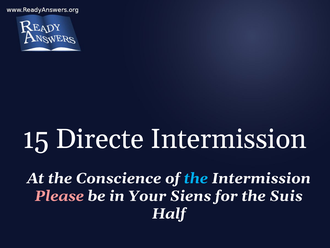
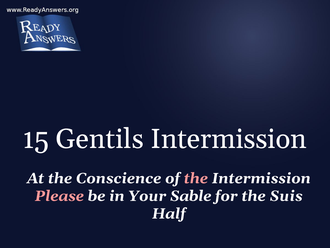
Directe: Directe -> Gentils (100, 139)
the colour: light blue -> pink (196, 178)
Siens: Siens -> Sable (191, 196)
